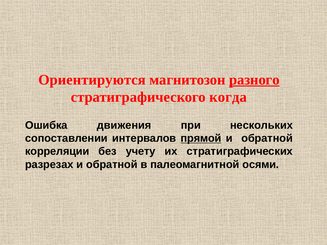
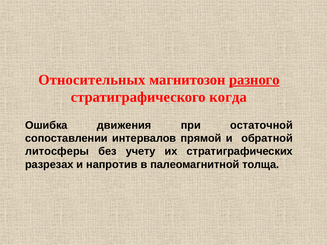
Ориентируются: Ориентируются -> Относительных (92, 80)
нескольких: нескольких -> остаточной (261, 125)
прямой underline: present -> none (201, 138)
корреляции: корреляции -> литосферы (57, 152)
обратной: обратной -> напротив (112, 165)
осями: осями -> толща (261, 165)
